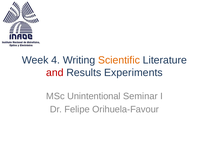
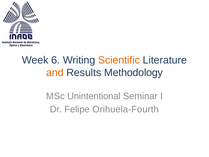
4: 4 -> 6 (56, 60)
and colour: red -> orange (55, 72)
Experiments: Experiments -> Methodology (134, 72)
Orihuela-Favour: Orihuela-Favour -> Orihuela-Fourth (126, 109)
